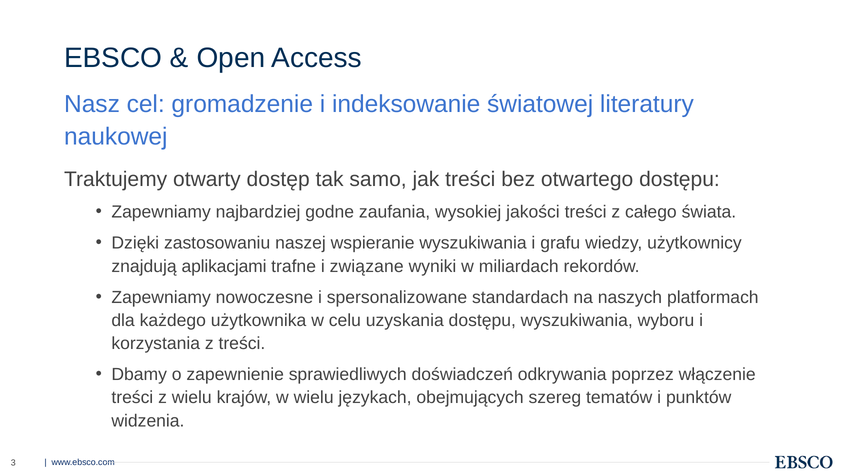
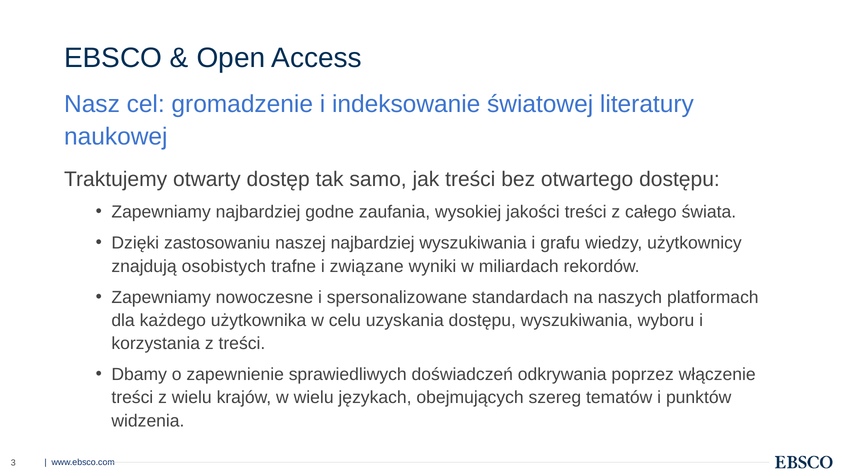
naszej wspieranie: wspieranie -> najbardziej (373, 243)
aplikacjami: aplikacjami -> osobistych (224, 266)
